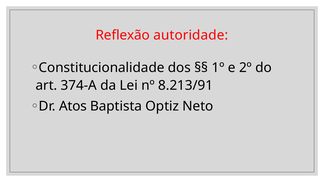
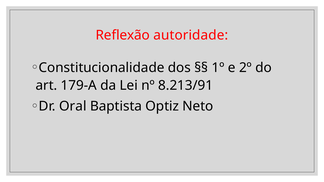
374-A: 374-A -> 179-A (79, 86)
Atos: Atos -> Oral (73, 106)
